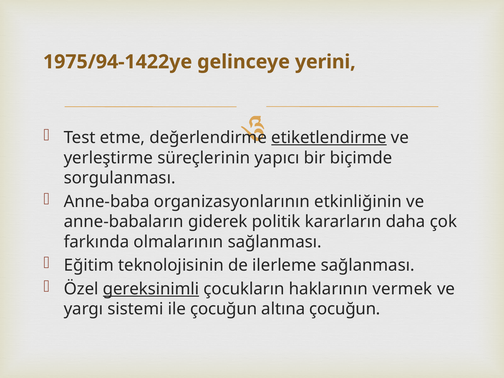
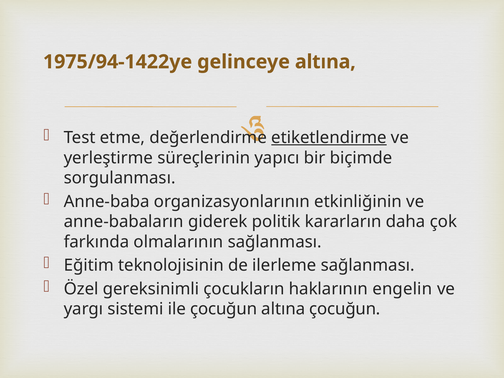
gelinceye yerini: yerini -> altına (325, 62)
gereksinimli underline: present -> none (151, 289)
vermek: vermek -> engelin (402, 289)
